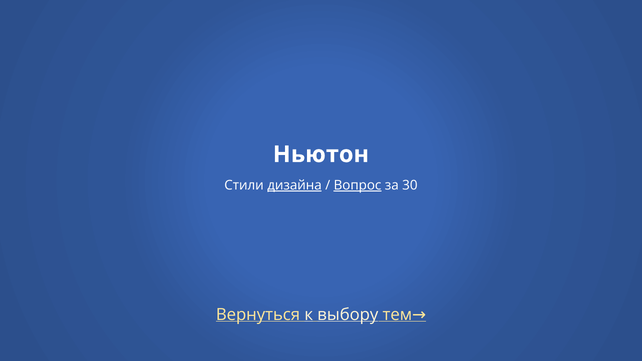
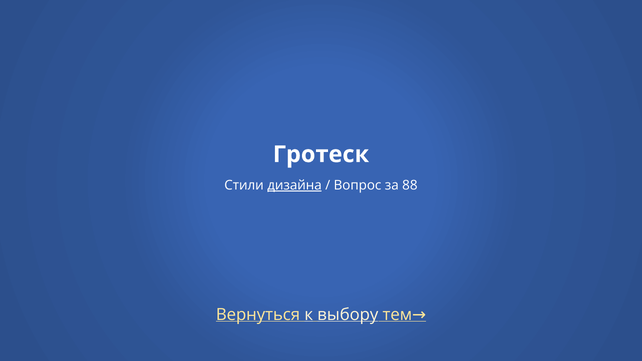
Ньютон: Ньютон -> Гротеск (321, 154)
Вопрос underline: present -> none (358, 185)
30: 30 -> 88 (410, 185)
